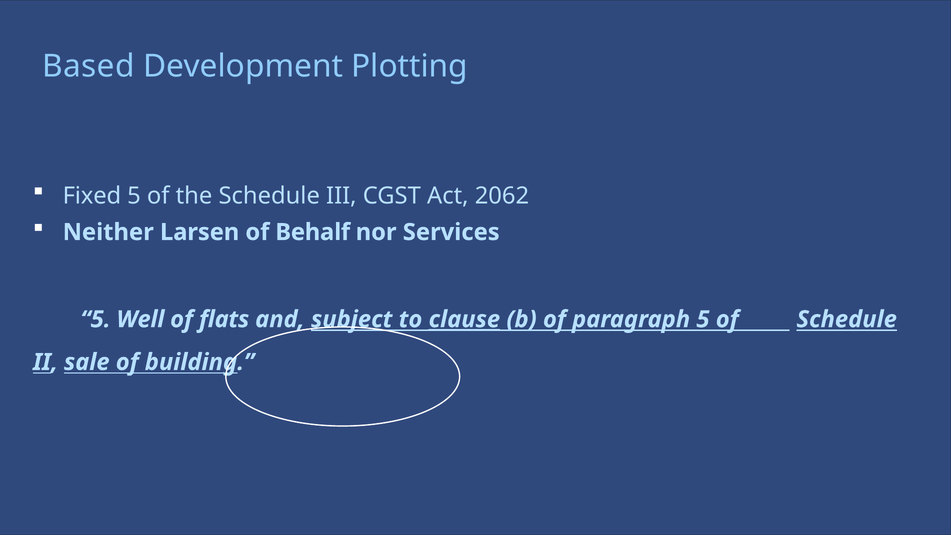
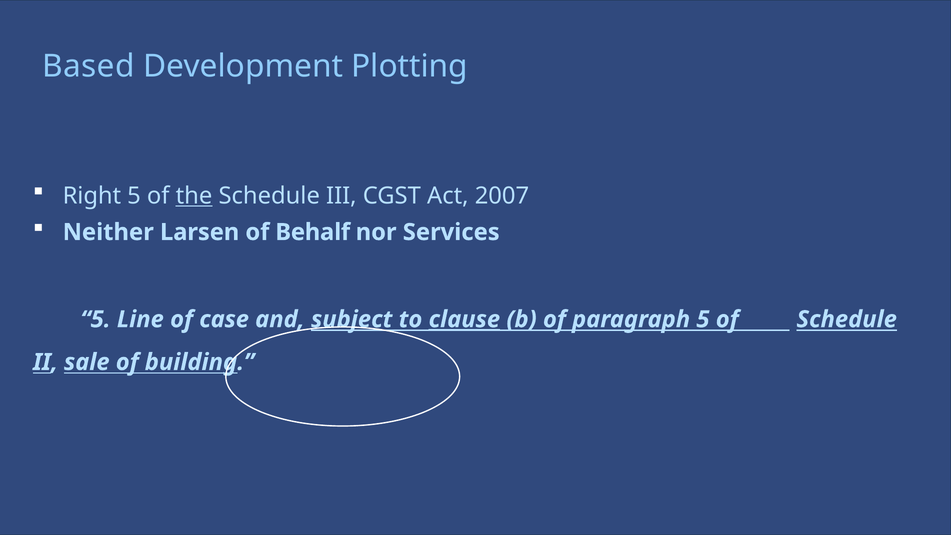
Fixed: Fixed -> Right (92, 196)
the underline: none -> present (194, 196)
2062: 2062 -> 2007 (502, 196)
Well: Well -> Line (140, 319)
flats: flats -> case (224, 319)
